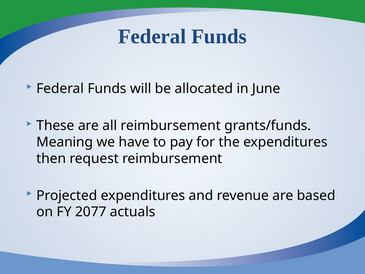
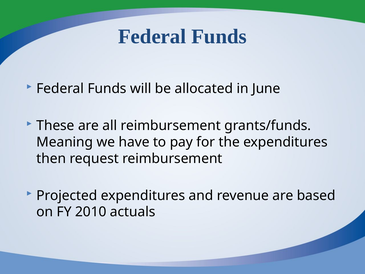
2077: 2077 -> 2010 (91, 212)
